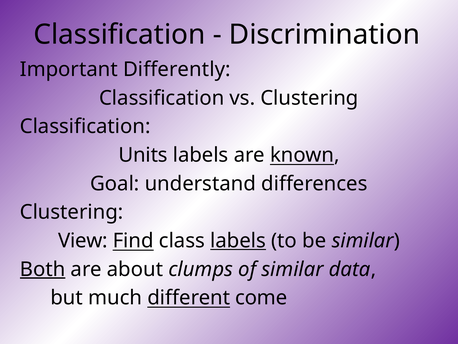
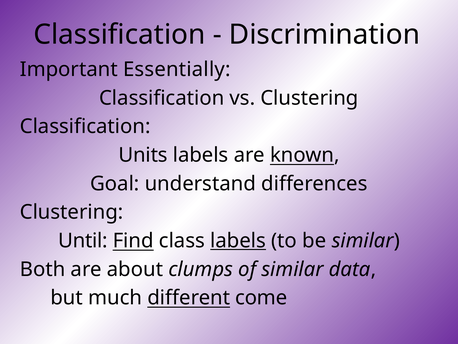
Differently: Differently -> Essentially (177, 69)
View: View -> Until (83, 240)
Both underline: present -> none (43, 269)
